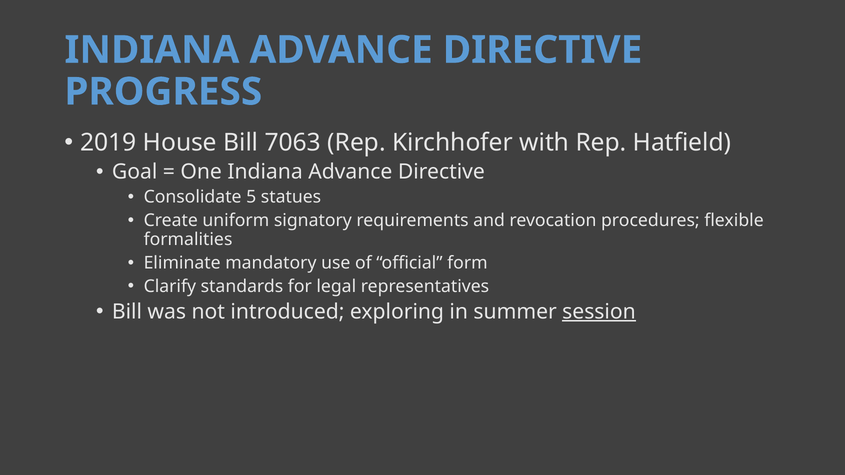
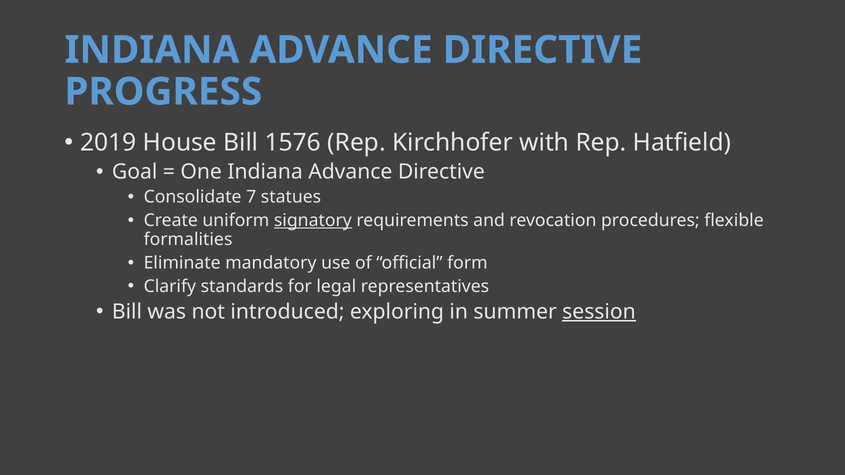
7063: 7063 -> 1576 (293, 143)
5: 5 -> 7 (251, 197)
signatory underline: none -> present (313, 221)
